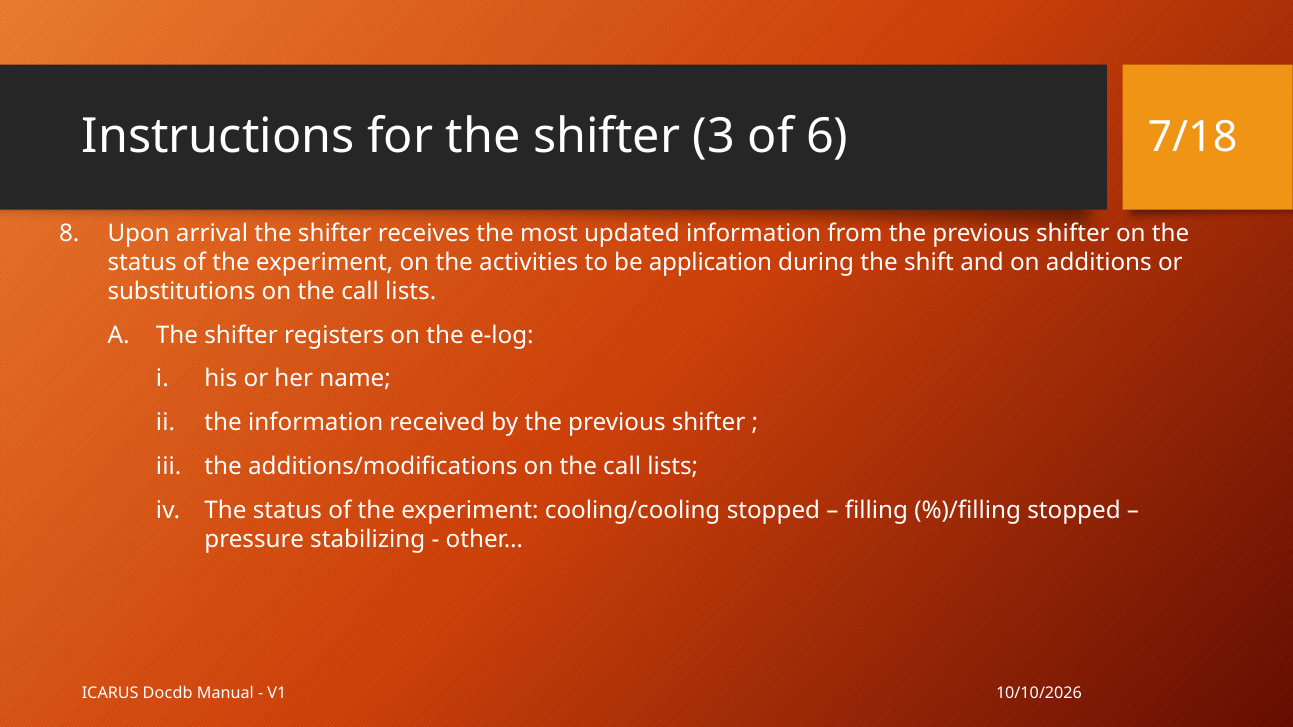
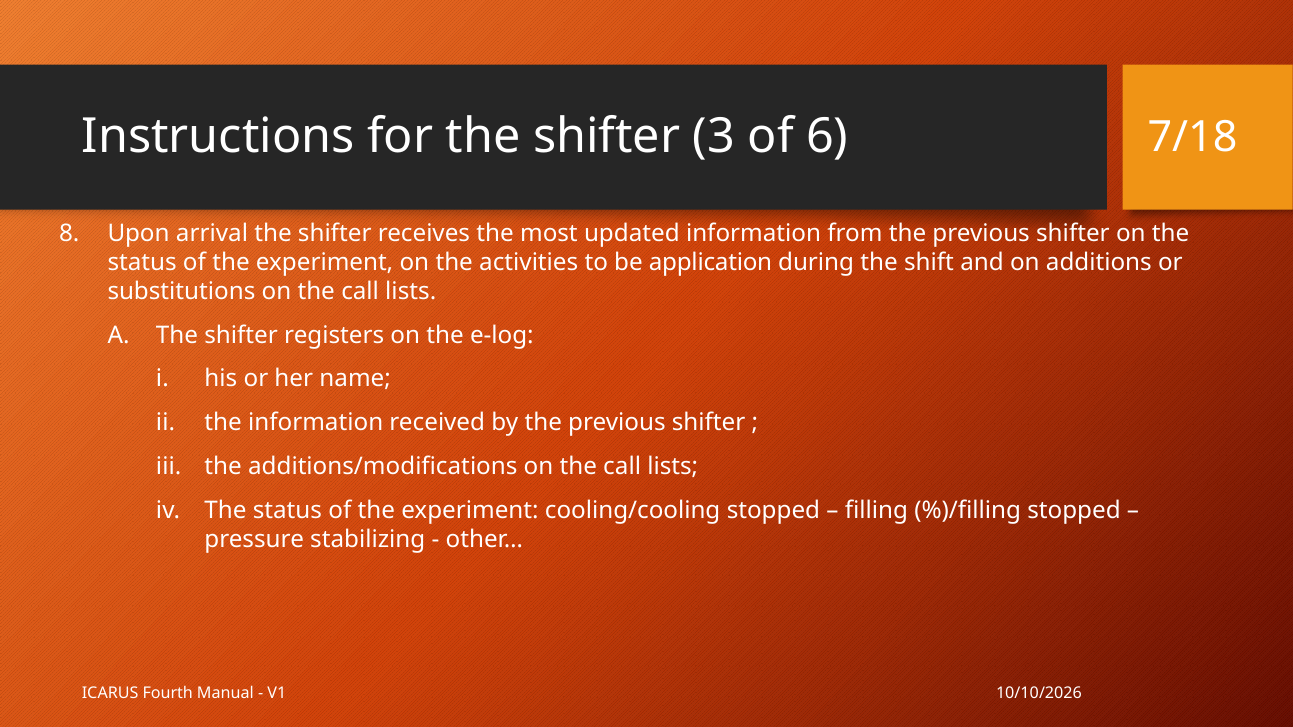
Docdb: Docdb -> Fourth (168, 693)
